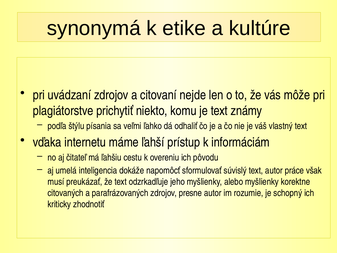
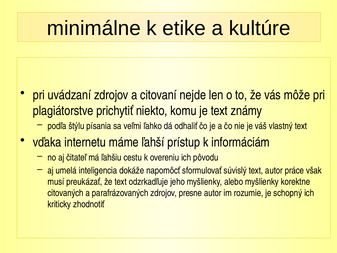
synonymá: synonymá -> minimálne (94, 28)
